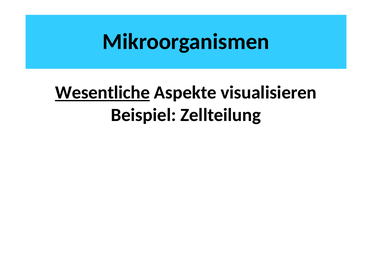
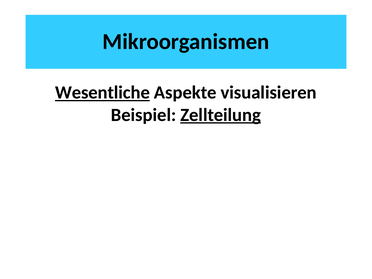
Zellteilung underline: none -> present (221, 115)
